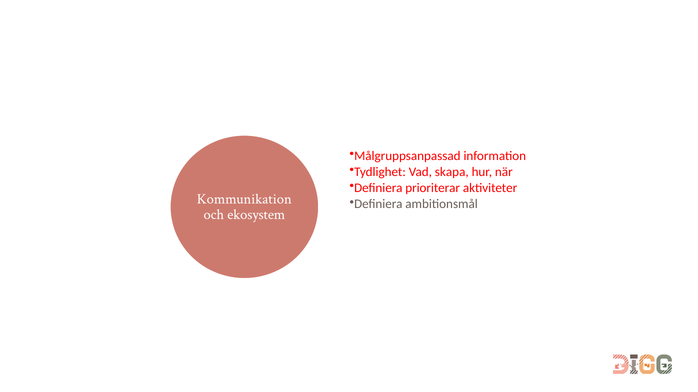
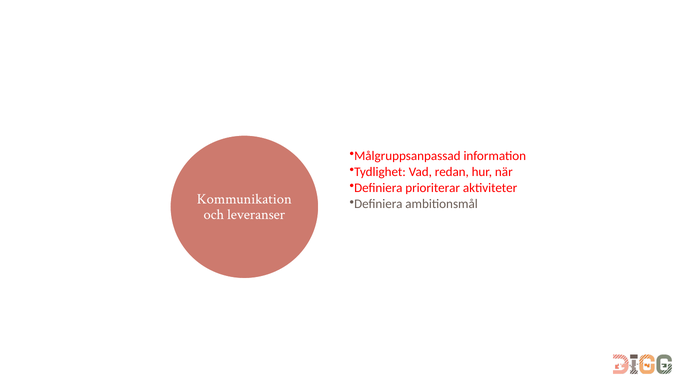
skapa: skapa -> redan (452, 172)
ekosystem: ekosystem -> leveranser (256, 215)
